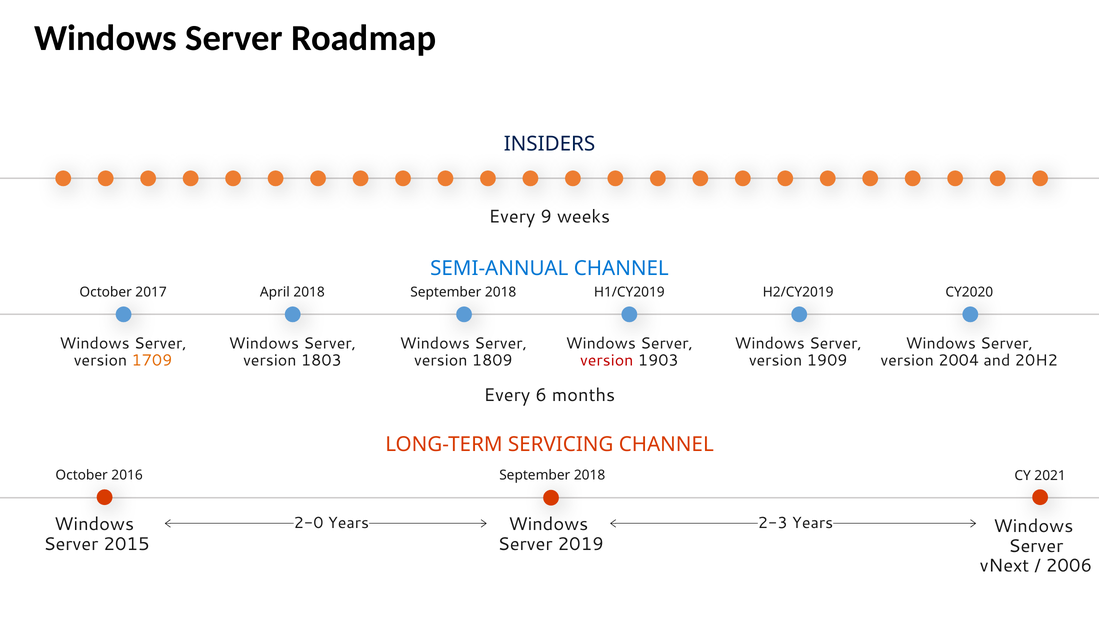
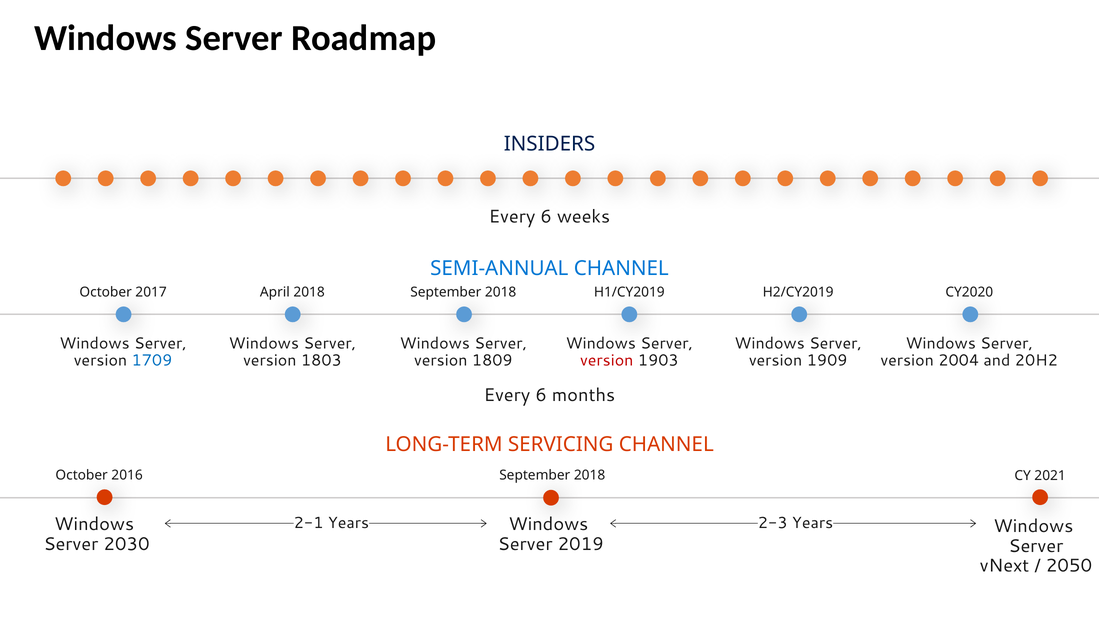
9: 9 -> 6 (546, 217)
1709 colour: orange -> blue (152, 361)
2-0: 2-0 -> 2-1 (309, 523)
2015: 2015 -> 2030 (126, 544)
2006: 2006 -> 2050 (1069, 566)
